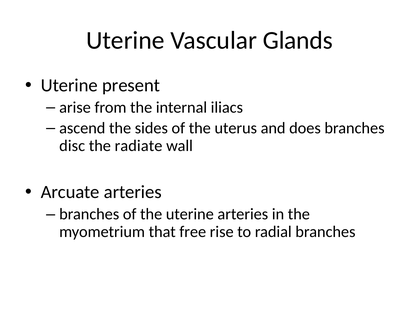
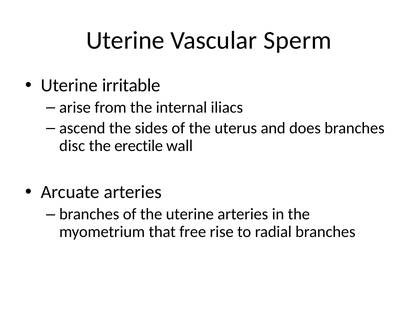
Glands: Glands -> Sperm (297, 41)
present: present -> irritable (131, 85)
radiate: radiate -> erectile (139, 146)
